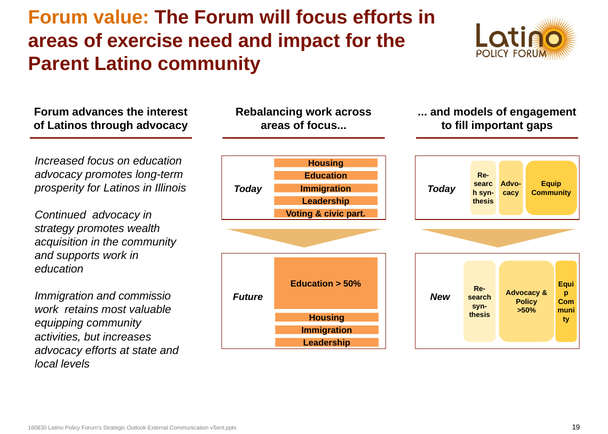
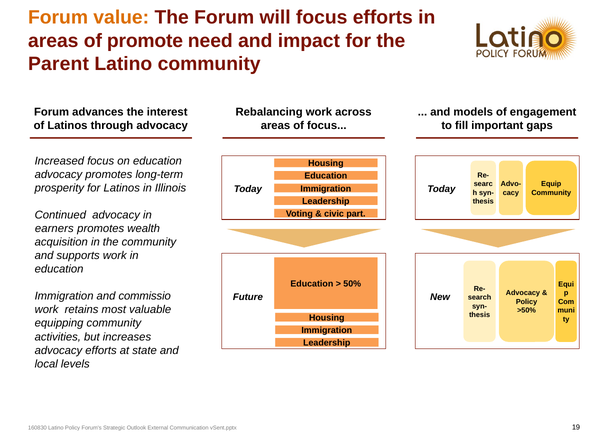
exercise: exercise -> promote (145, 41)
strategy: strategy -> earners (54, 229)
